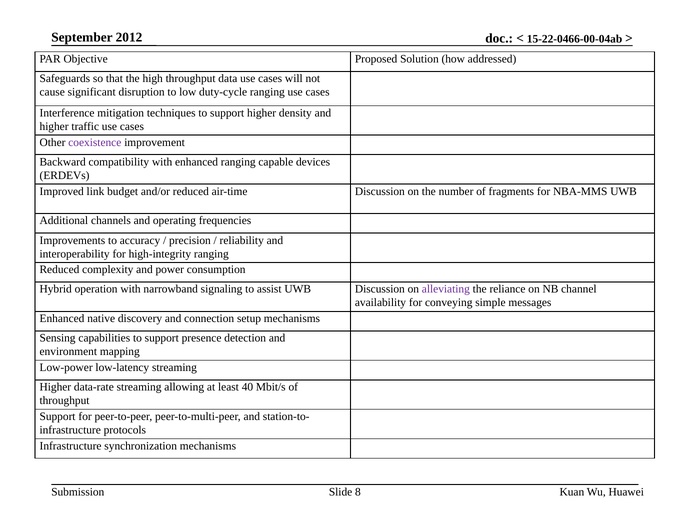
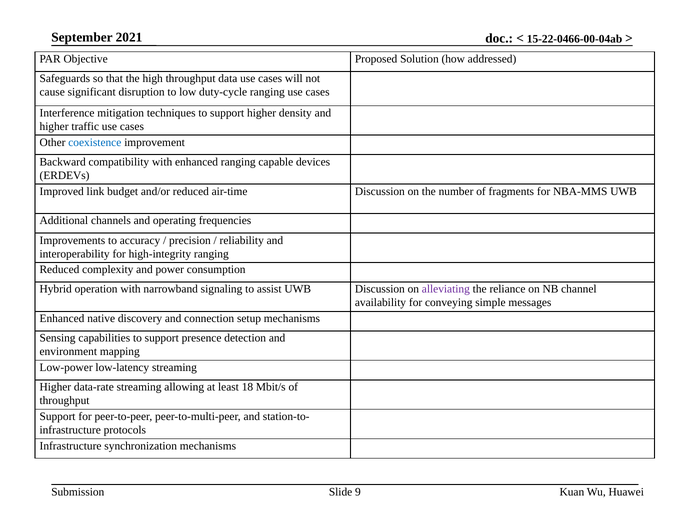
2012: 2012 -> 2021 (129, 37)
coexistence colour: purple -> blue (95, 142)
40: 40 -> 18 (247, 387)
8: 8 -> 9 (358, 492)
